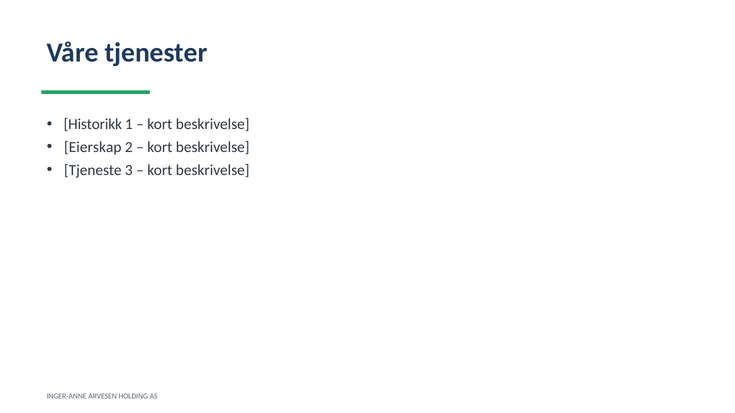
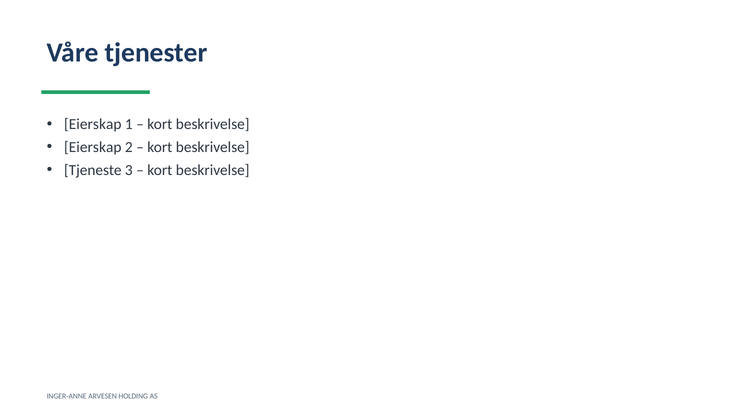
Historikk: Historikk -> Eierskap (93, 124)
